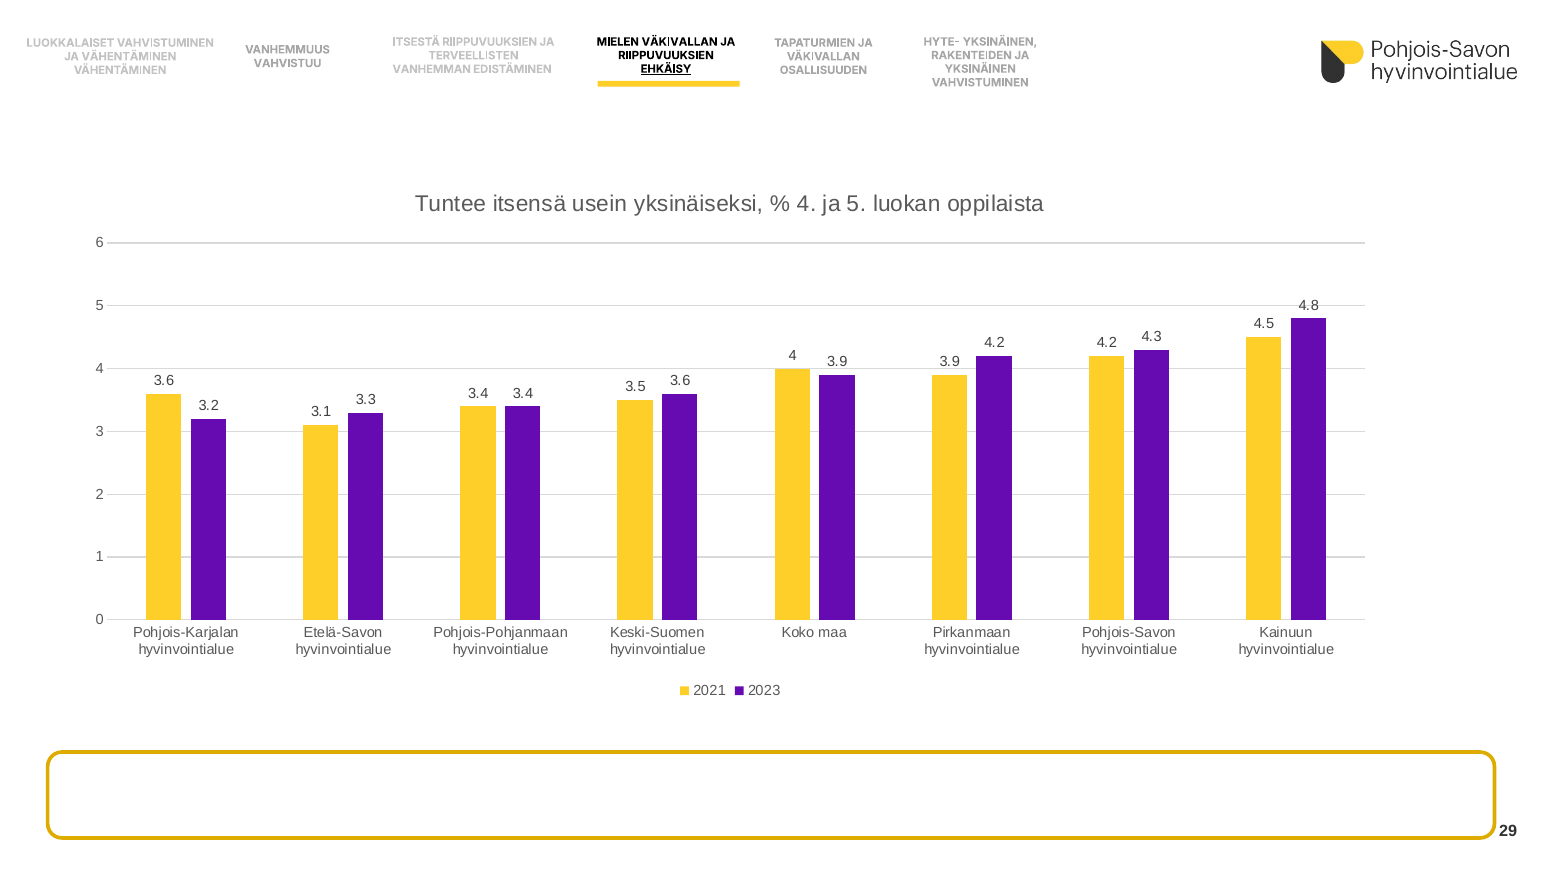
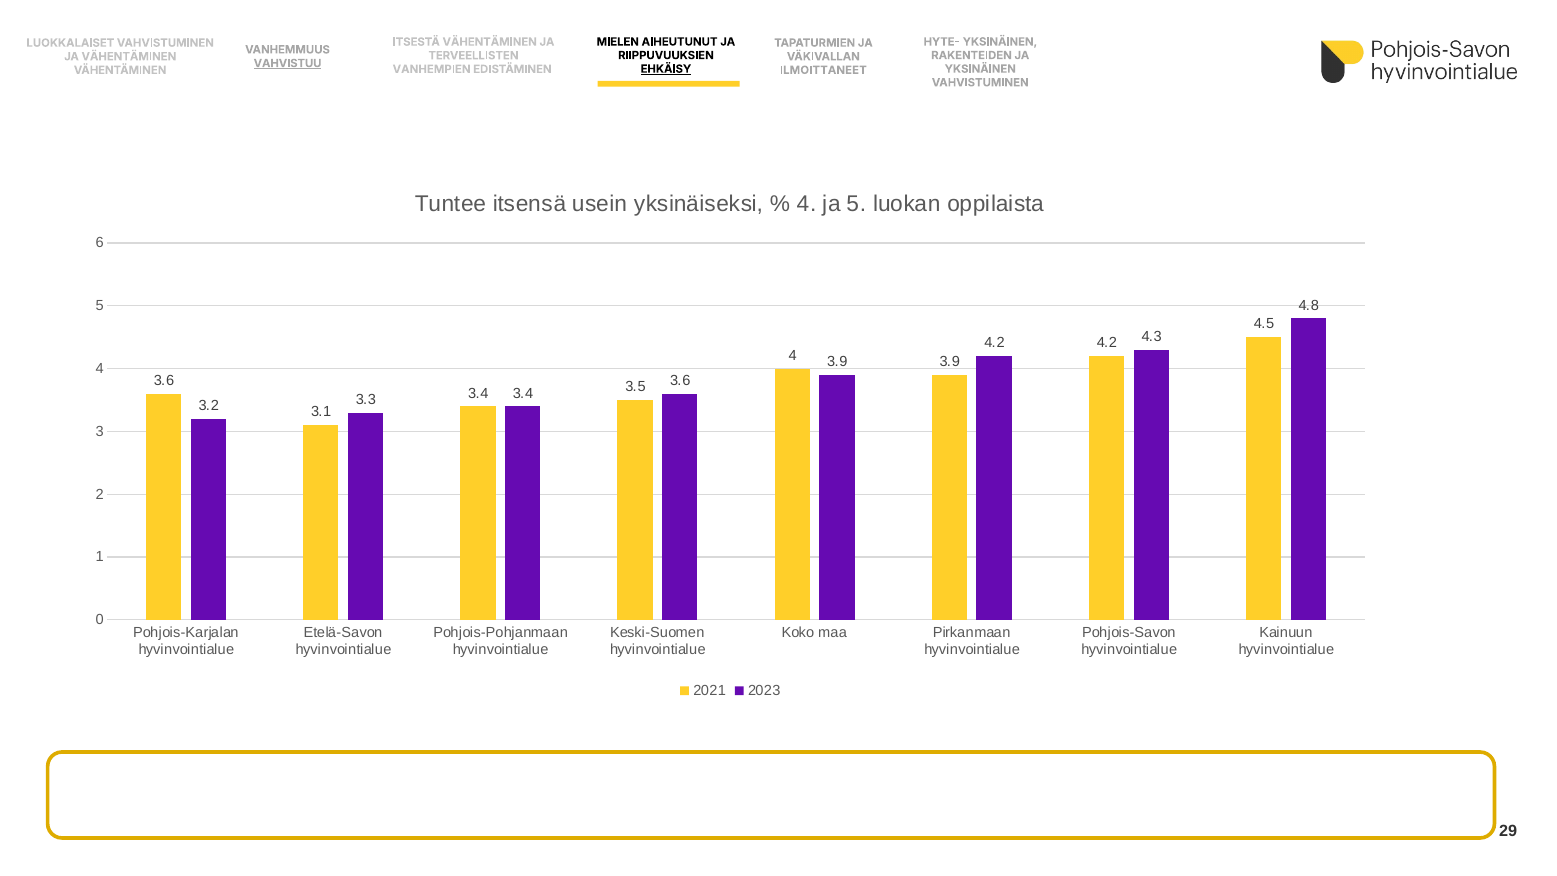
MIELEN VÄKIVALLAN: VÄKIVALLAN -> AIHEUTUNUT (680, 42)
ITSESTÄ RIIPPUVUUKSIEN: RIIPPUVUUKSIEN -> VÄHENTÄMINEN (490, 42)
VAHVISTUU underline: none -> present (288, 63)
VANHEMMAN: VANHEMMAN -> VANHEMPIEN (432, 69)
OSALLISUUDEN: OSALLISUUDEN -> ILMOITTANEET (823, 70)
